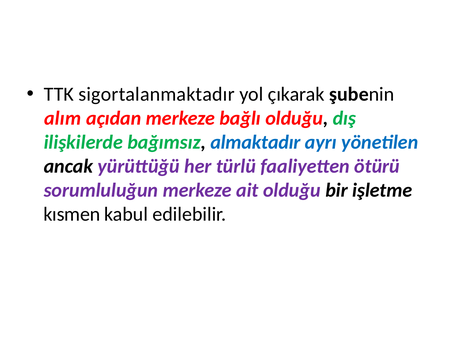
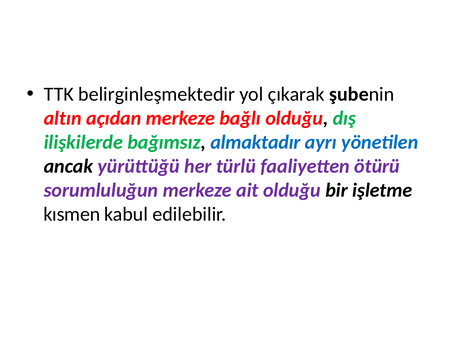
sigortalanmaktadır: sigortalanmaktadır -> belirginleşmektedir (157, 94)
alım: alım -> altın (63, 118)
